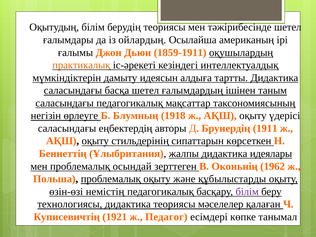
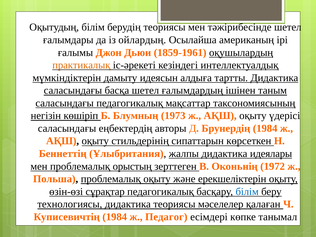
1859-1911: 1859-1911 -> 1859-1961 (180, 53)
өрлеуге: өрлеуге -> көшіріп (81, 116)
1918: 1918 -> 1973 (173, 116)
Брунердің 1911: 1911 -> 1984 (265, 128)
осындай: осындай -> орыстың (132, 166)
1962: 1962 -> 1972 (273, 166)
құбылыстарды: құбылыстарды -> ерекшеліктерін (232, 179)
немістің: немістің -> сұрақтар (105, 192)
білім colour: purple -> blue (247, 192)
Куписевичтің 1921: 1921 -> 1984 (115, 217)
